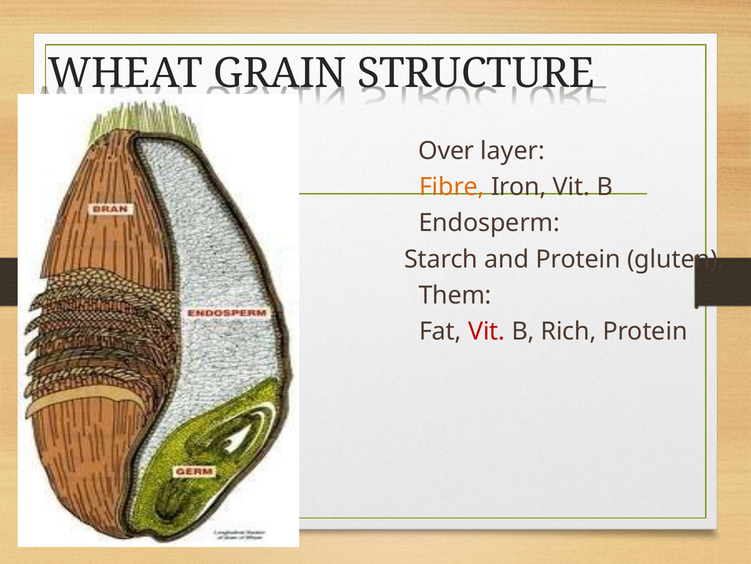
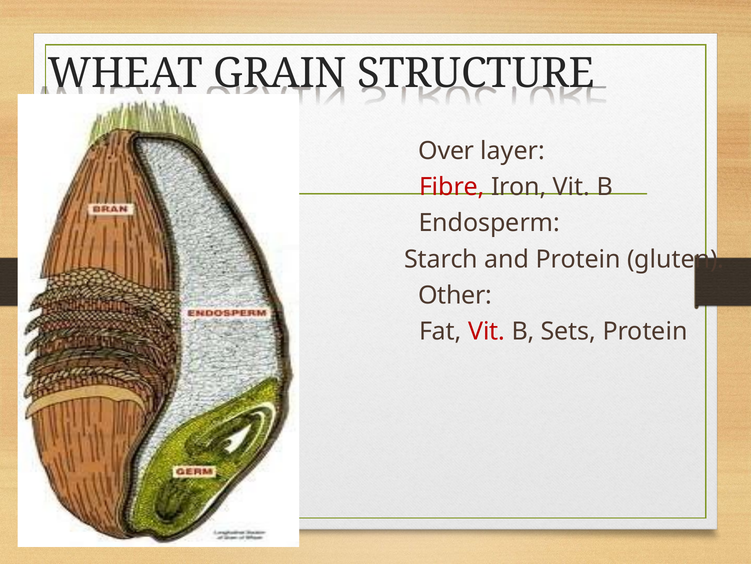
Fibre colour: orange -> red (452, 187)
Them: Them -> Other (455, 295)
Rich: Rich -> Sets (568, 331)
